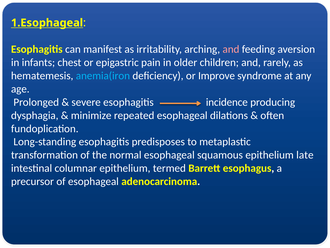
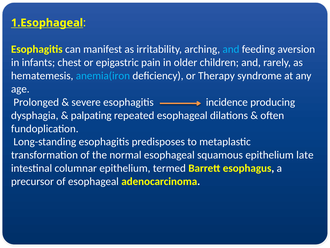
and colour: pink -> light blue (231, 49)
Improve: Improve -> Therapy (216, 76)
minimize: minimize -> palpating (91, 115)
